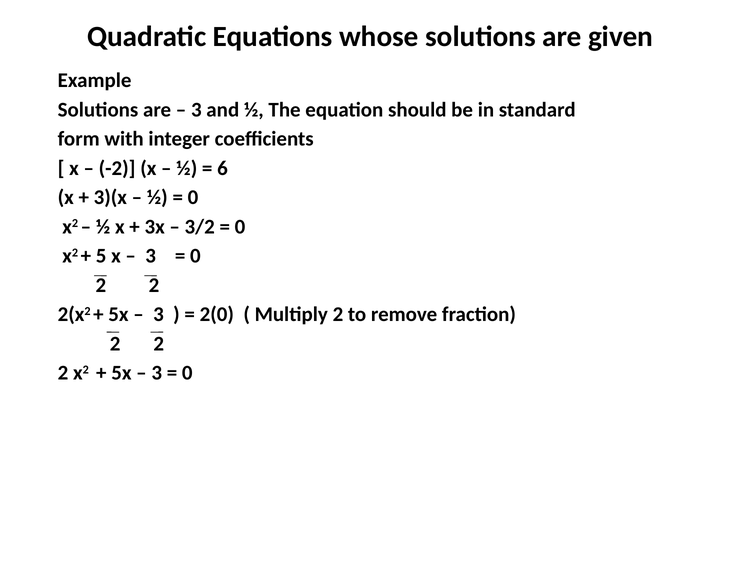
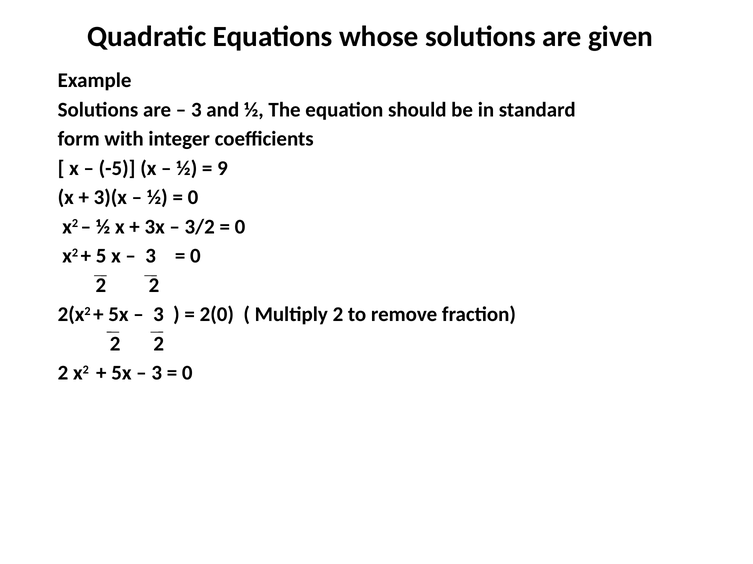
-2: -2 -> -5 (117, 168)
6: 6 -> 9 (222, 168)
